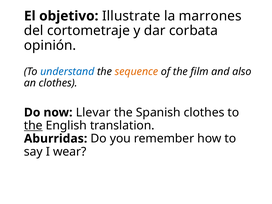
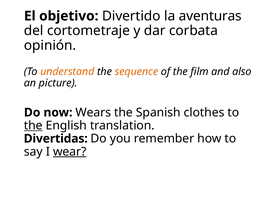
Illustrate: Illustrate -> Divertido (131, 16)
marrones: marrones -> aventuras (210, 16)
understand colour: blue -> orange (67, 72)
an clothes: clothes -> picture (58, 83)
Llevar: Llevar -> Wears (93, 112)
Aburridas: Aburridas -> Divertidas (56, 139)
wear underline: none -> present (70, 152)
